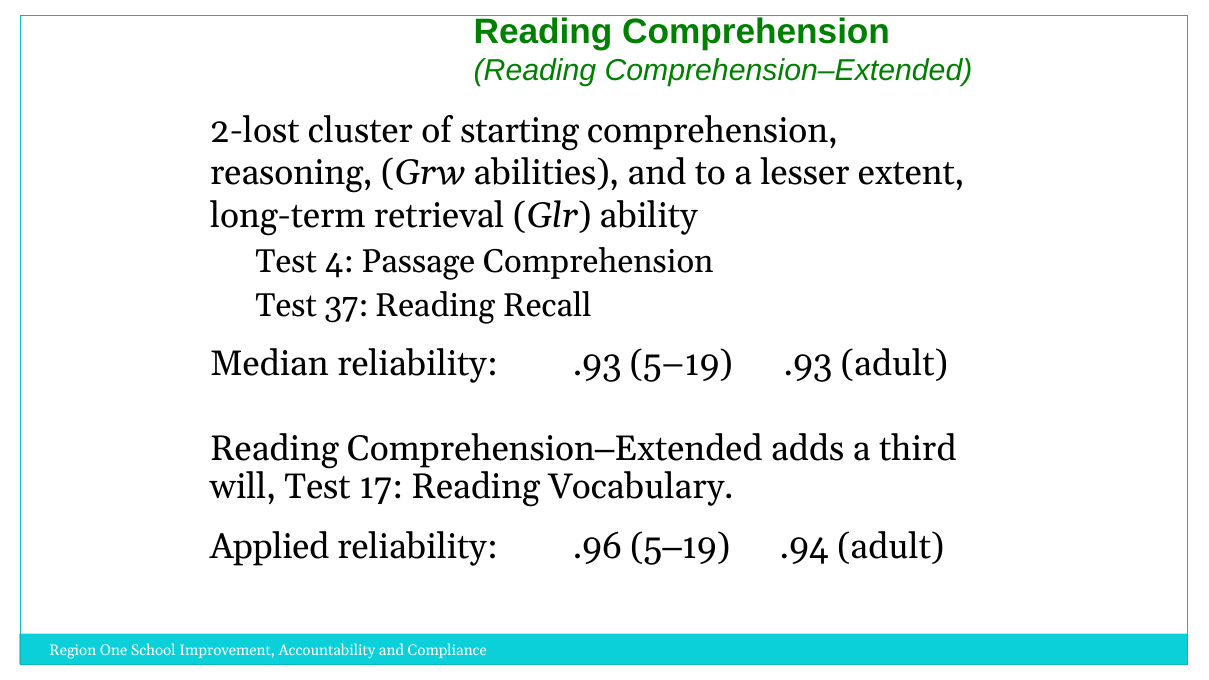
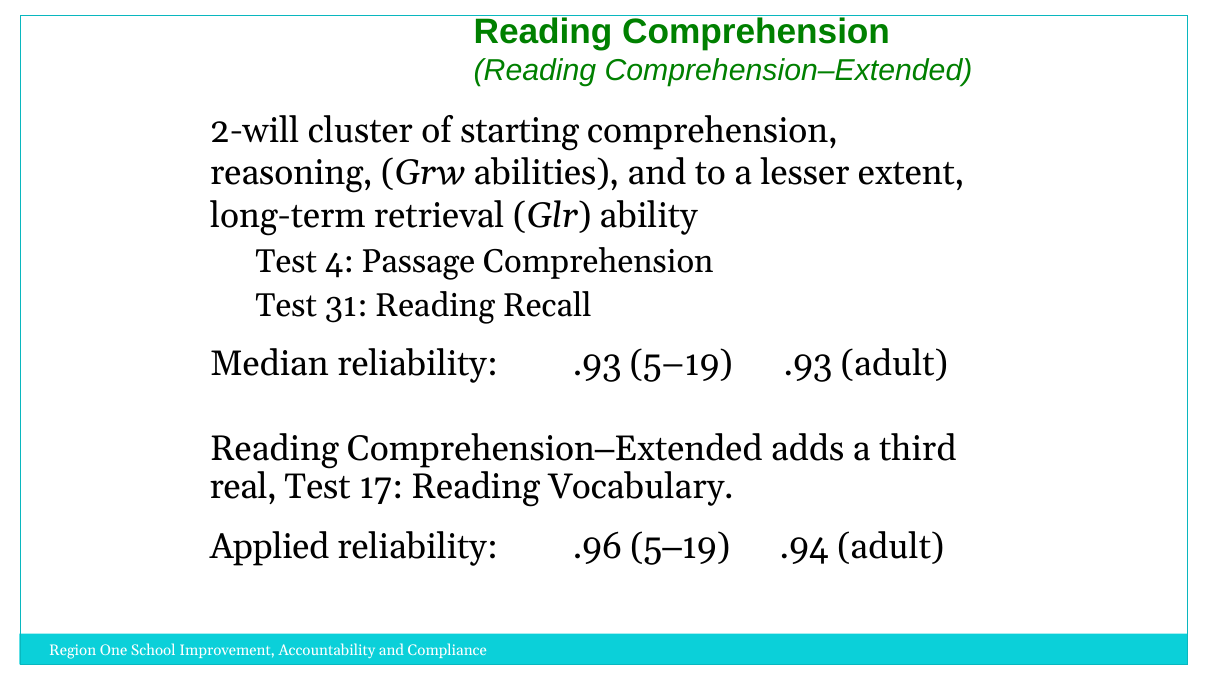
2-lost: 2-lost -> 2-will (255, 131)
37: 37 -> 31 (346, 306)
will: will -> real (243, 487)
